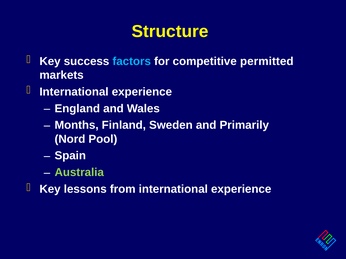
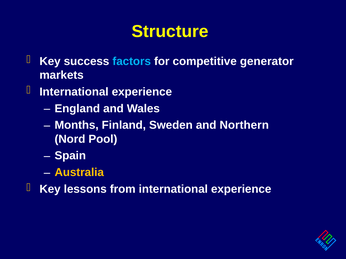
permitted: permitted -> generator (267, 61)
Primarily: Primarily -> Northern (244, 125)
Australia colour: light green -> yellow (79, 173)
